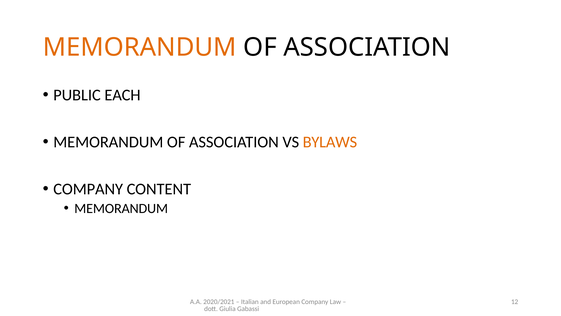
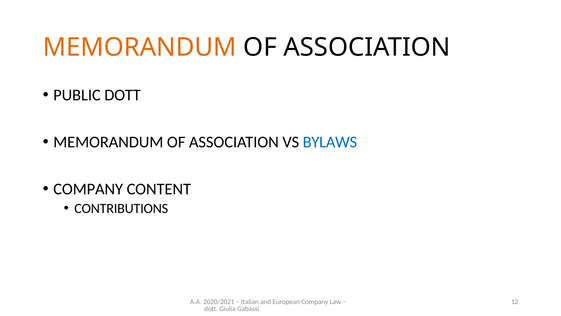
PUBLIC EACH: EACH -> DOTT (123, 95)
BYLAWS colour: orange -> blue (330, 142)
MEMORANDUM: MEMORANDUM -> CONTRIBUTIONS (121, 208)
